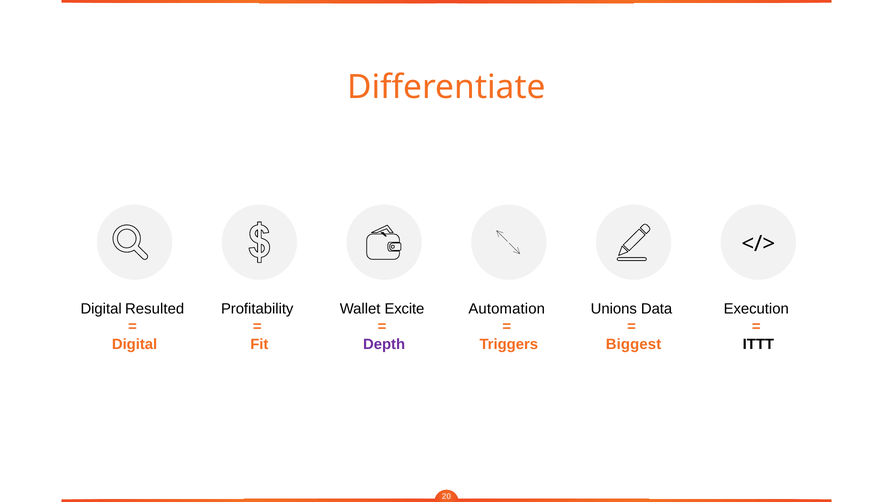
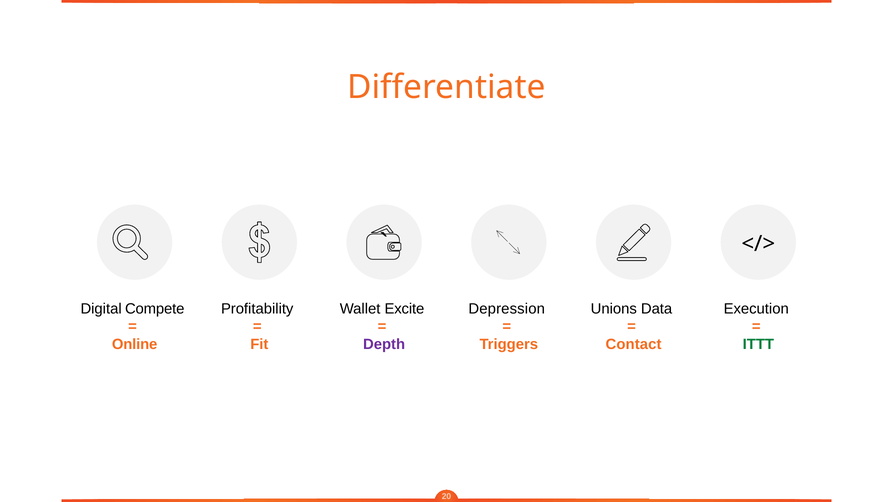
Resulted: Resulted -> Compete (155, 309)
Automation: Automation -> Depression (507, 309)
Digital: Digital -> Online (135, 345)
Biggest: Biggest -> Contact (634, 345)
ITTT colour: black -> green (758, 345)
